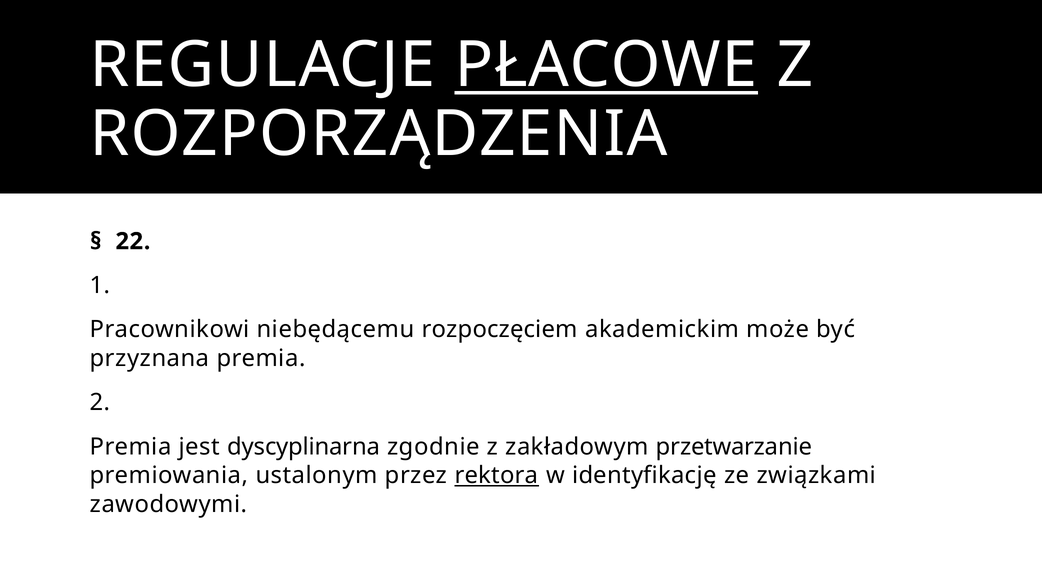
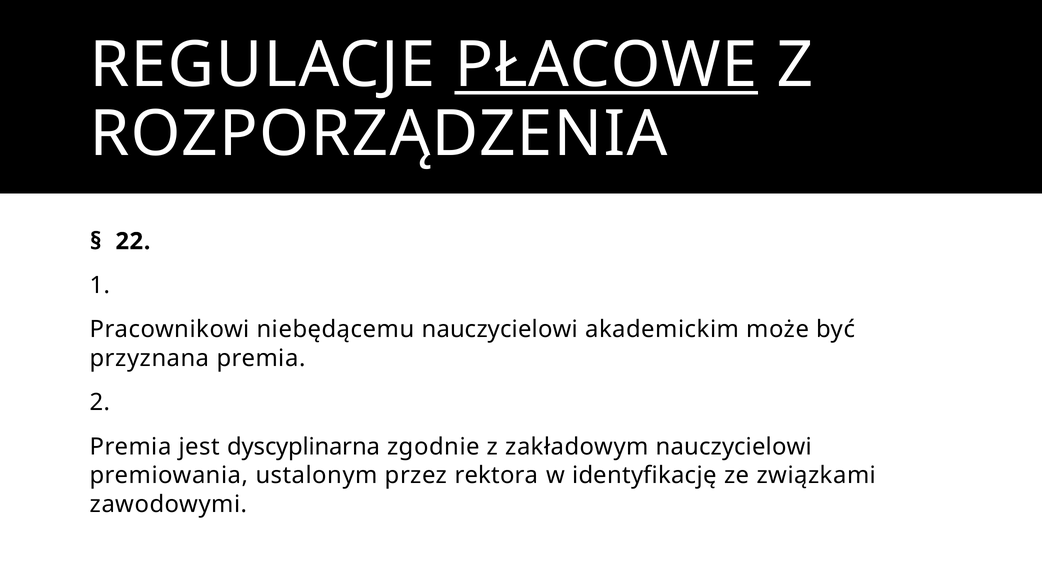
niebędącemu rozpoczęciem: rozpoczęciem -> nauczycielowi (500, 330)
zakładowym przetwarzanie: przetwarzanie -> nauczycielowi (734, 447)
rektora underline: present -> none (496, 476)
